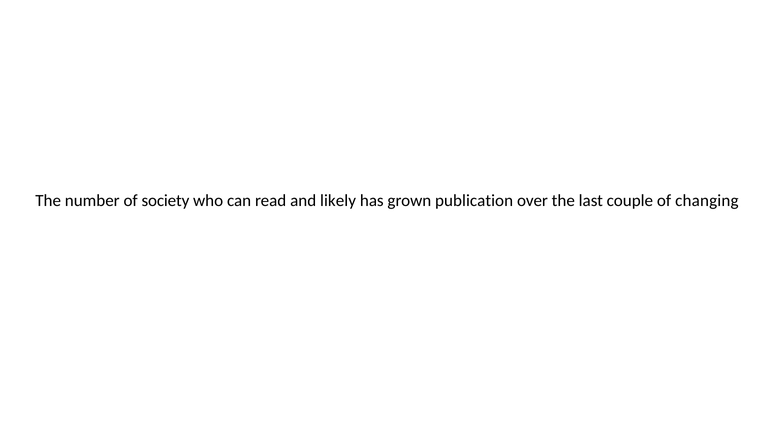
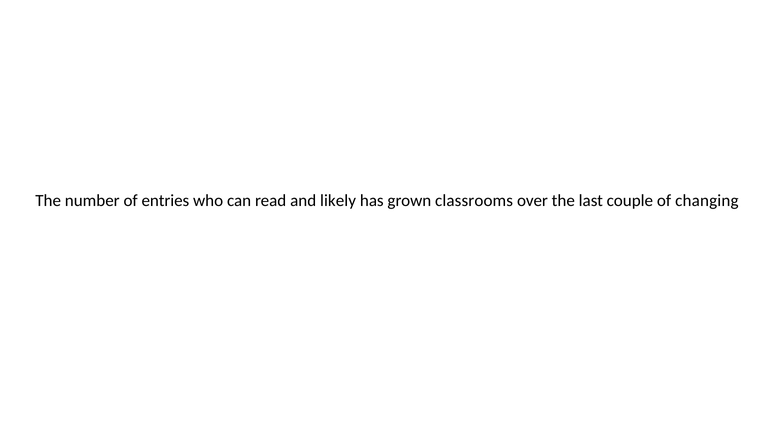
society: society -> entries (165, 201)
publication: publication -> classrooms (474, 201)
